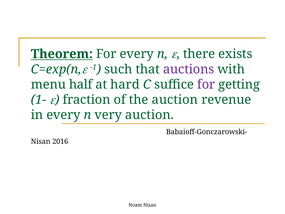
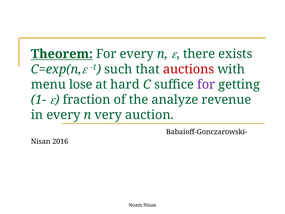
auctions colour: purple -> red (189, 69)
half: half -> lose (81, 84)
the auction: auction -> analyze (175, 100)
